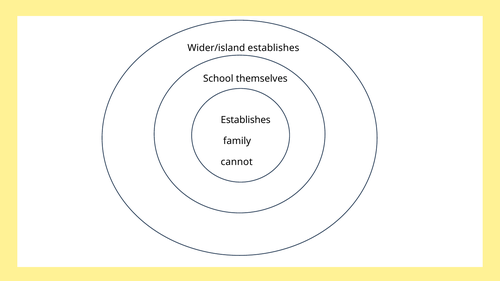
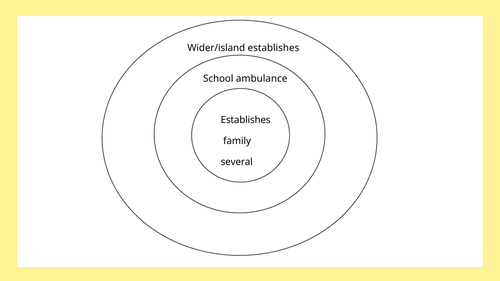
themselves: themselves -> ambulance (262, 79)
cannot: cannot -> several (237, 162)
